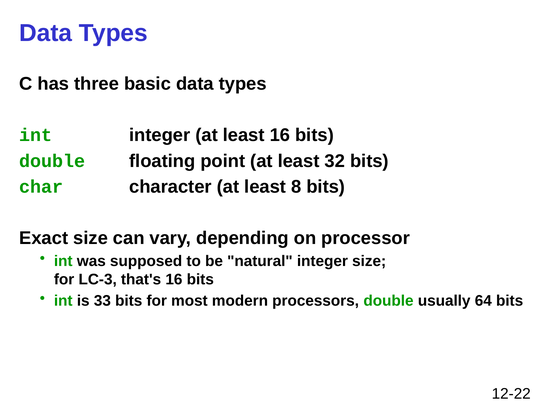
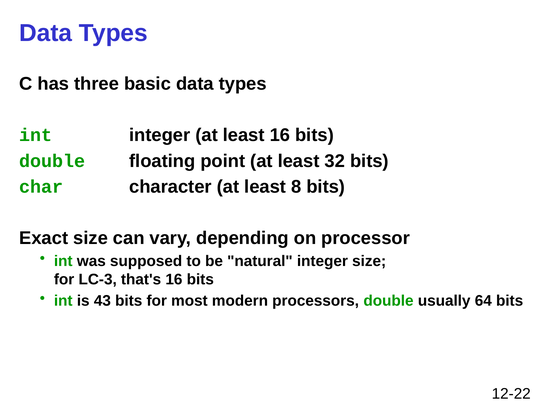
33: 33 -> 43 (102, 300)
